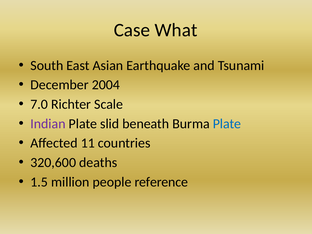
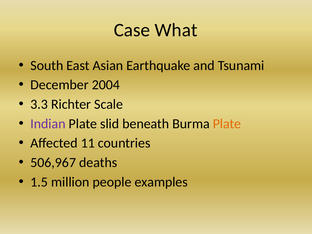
7.0: 7.0 -> 3.3 (39, 104)
Plate colour: blue -> orange (227, 124)
320,600: 320,600 -> 506,967 (53, 163)
reference: reference -> examples (161, 182)
